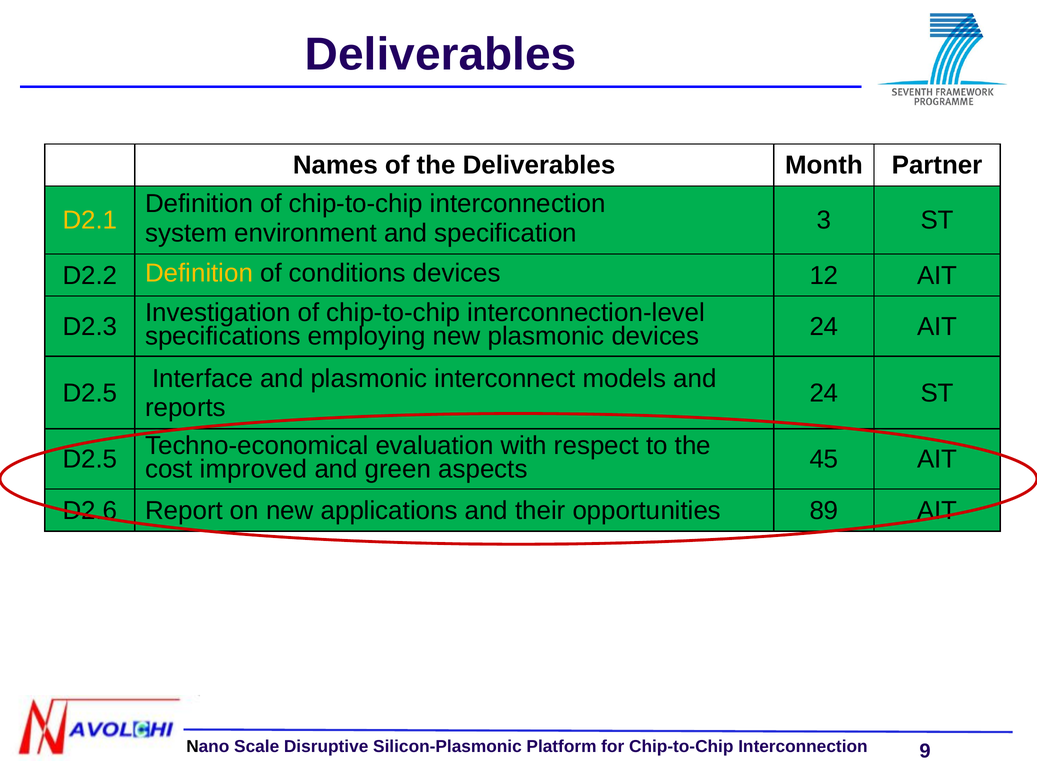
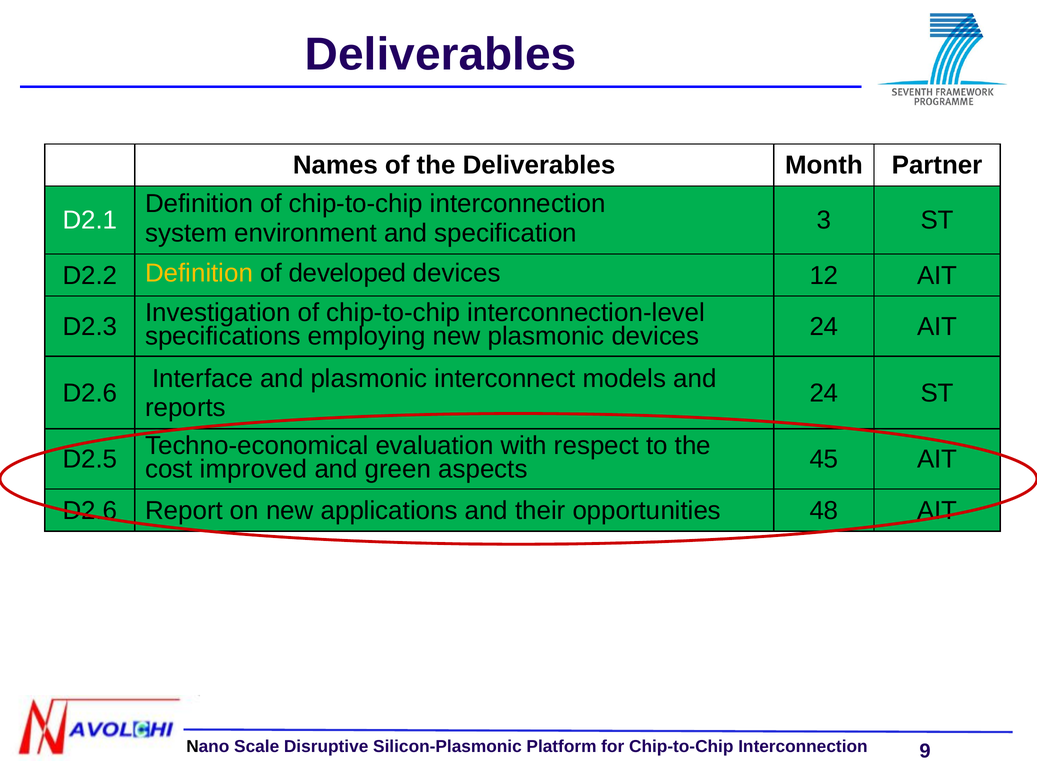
D2.1 colour: yellow -> white (90, 220)
conditions: conditions -> developed (347, 273)
D2.5: D2.5 -> D2.6 (90, 393)
89: 89 -> 48 (824, 510)
